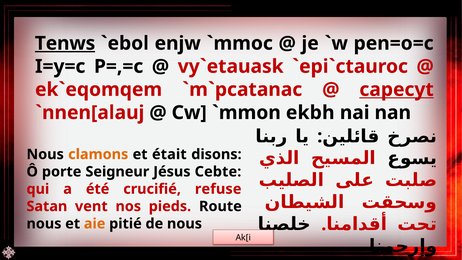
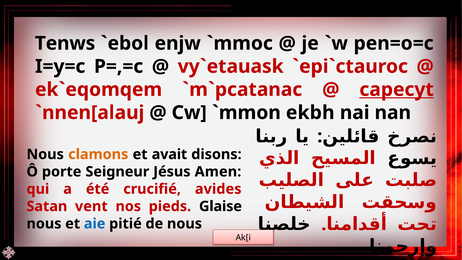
Tenws underline: present -> none (65, 43)
était: était -> avait (169, 154)
Cebte: Cebte -> Amen (218, 172)
refuse: refuse -> avides (218, 189)
Route: Route -> Glaise (220, 206)
aie colour: orange -> blue (95, 224)
